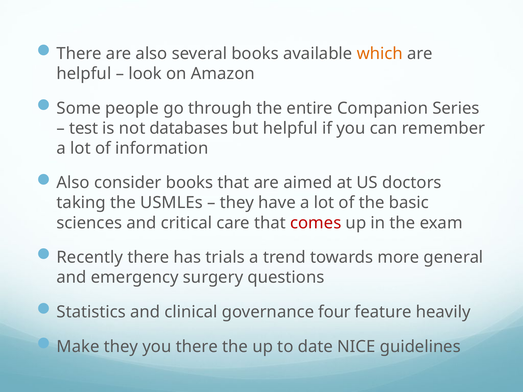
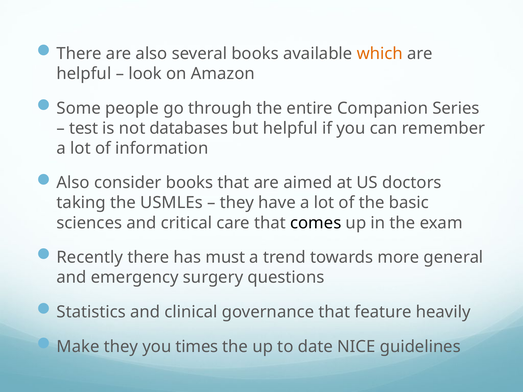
comes colour: red -> black (316, 223)
trials: trials -> must (225, 258)
governance four: four -> that (334, 312)
you there: there -> times (197, 347)
